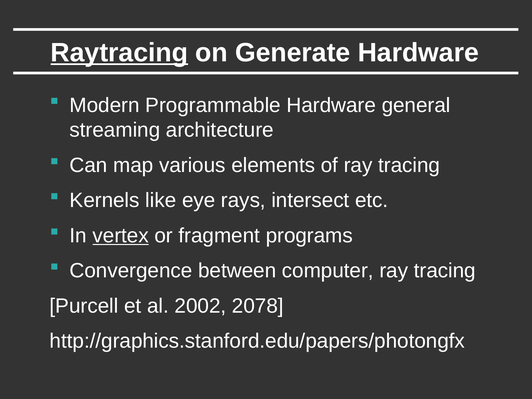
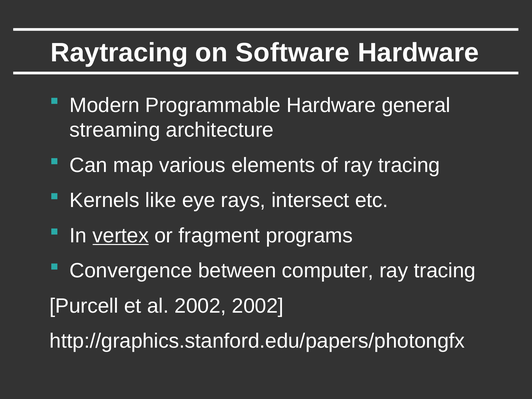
Raytracing underline: present -> none (119, 53)
Generate: Generate -> Software (293, 53)
2002 2078: 2078 -> 2002 (258, 306)
